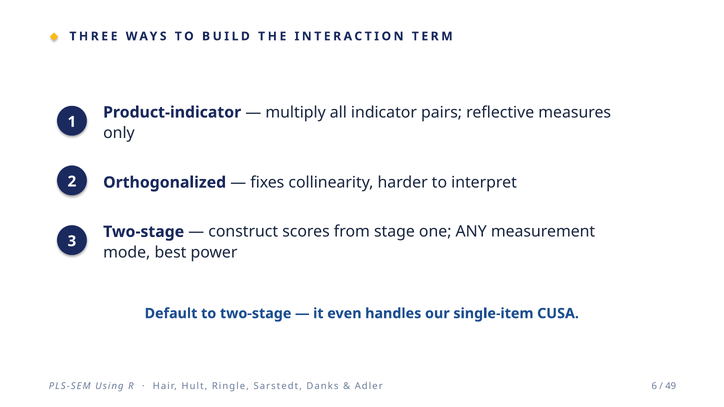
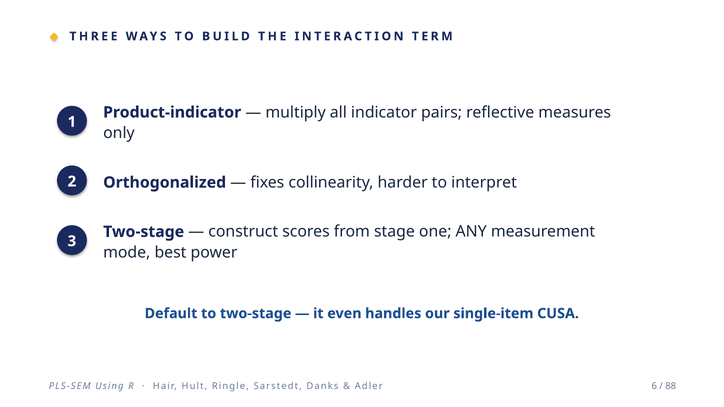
49: 49 -> 88 (671, 386)
